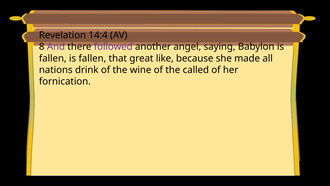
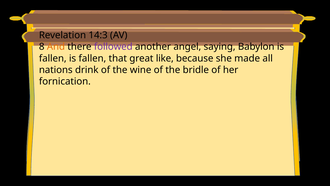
14:4: 14:4 -> 14:3 (98, 35)
And colour: purple -> orange (56, 47)
called: called -> bridle (196, 70)
